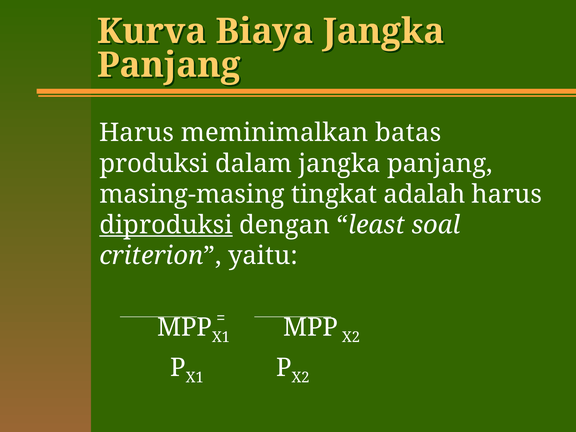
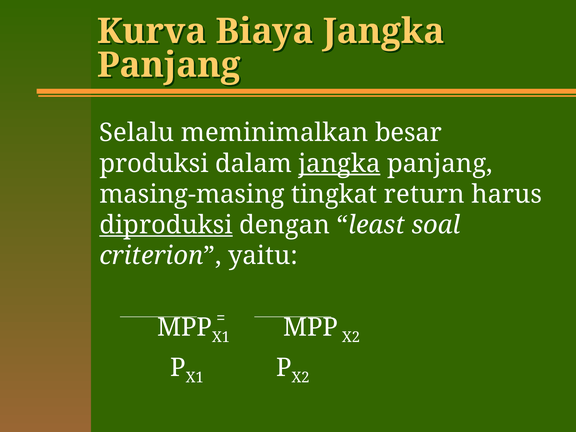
Harus: Harus -> Selalu (137, 133)
batas: batas -> besar (409, 133)
jangka underline: none -> present (340, 164)
adalah: adalah -> return (424, 194)
